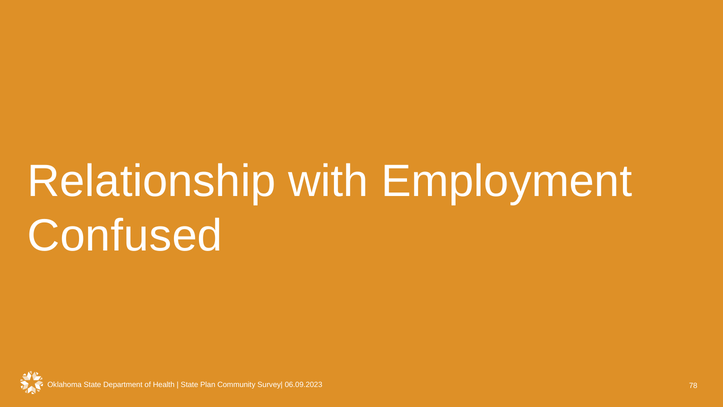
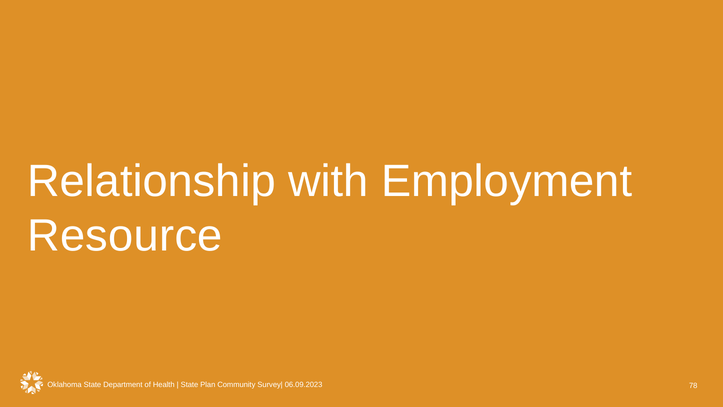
Confused: Confused -> Resource (125, 236)
